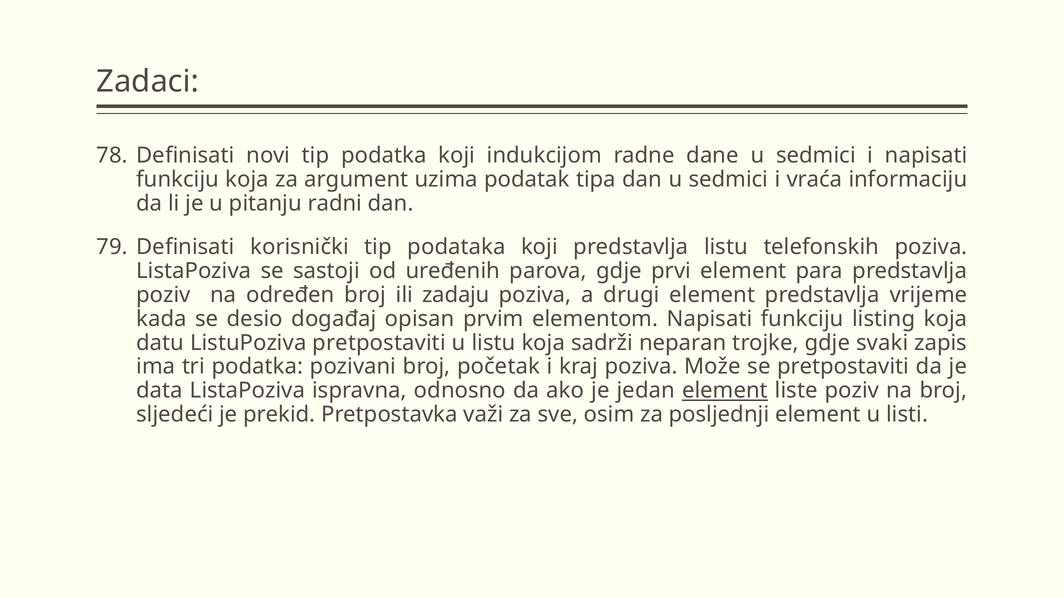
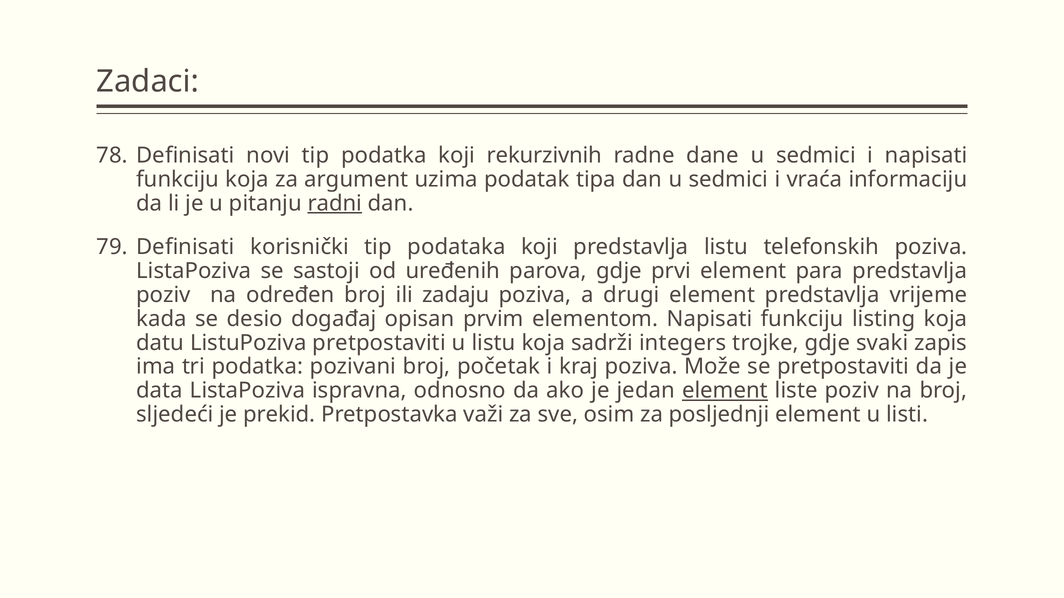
indukcijom: indukcijom -> rekurzivnih (544, 155)
radni underline: none -> present (335, 203)
neparan: neparan -> integers (683, 343)
